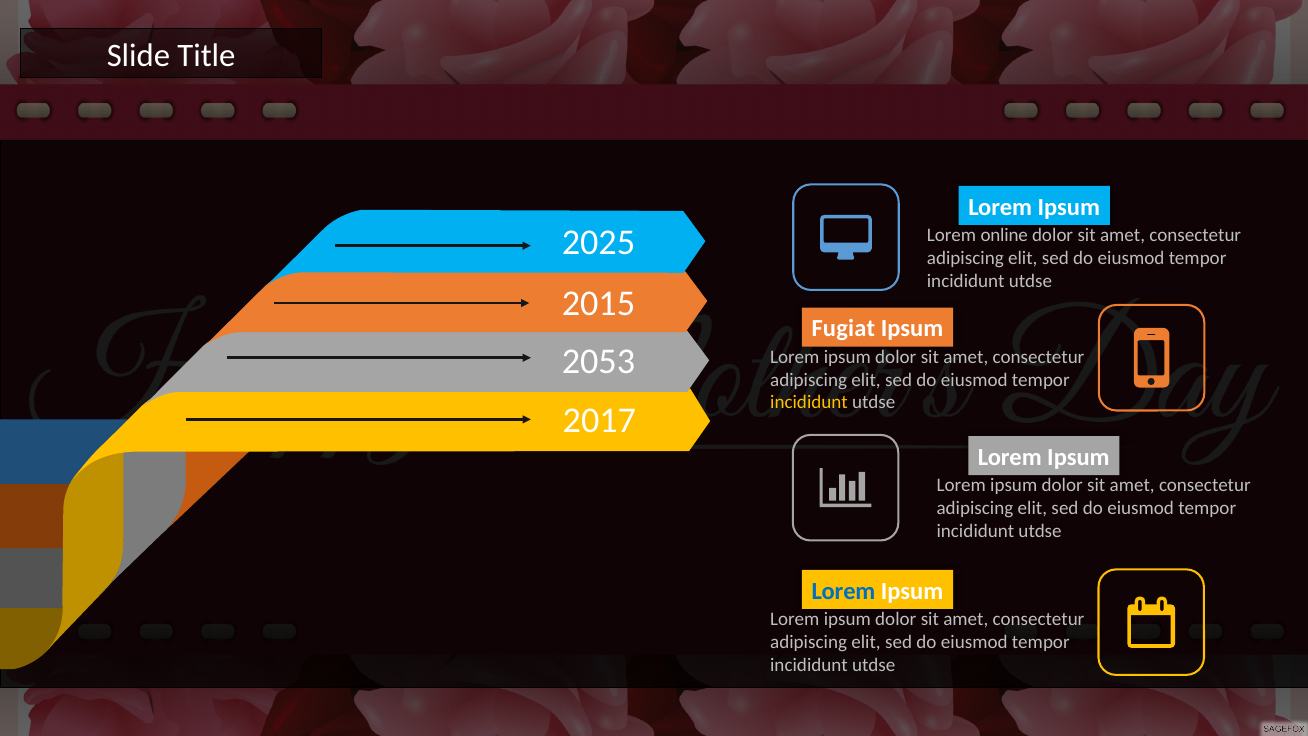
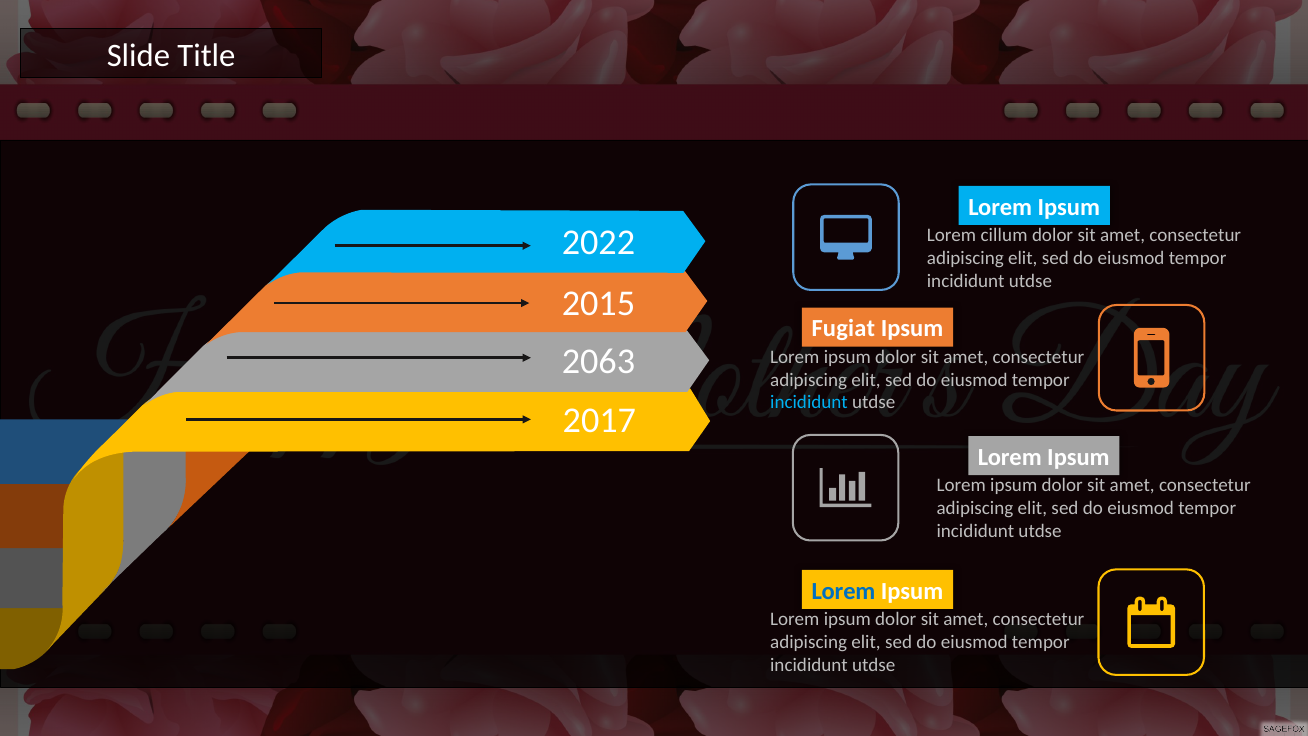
online: online -> cillum (1004, 235)
2025: 2025 -> 2022 (598, 242)
2053: 2053 -> 2063 (598, 361)
incididunt colour: yellow -> light blue (809, 403)
